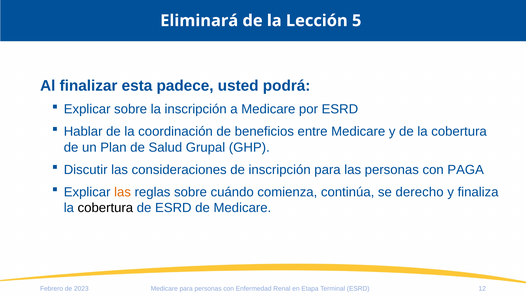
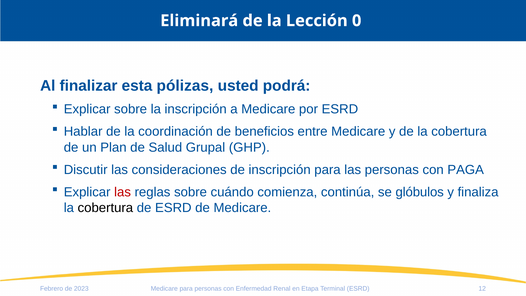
5: 5 -> 0 (357, 21)
padece: padece -> pólizas (185, 86)
las colour: orange -> red (123, 192)
derecho: derecho -> glóbulos (420, 192)
